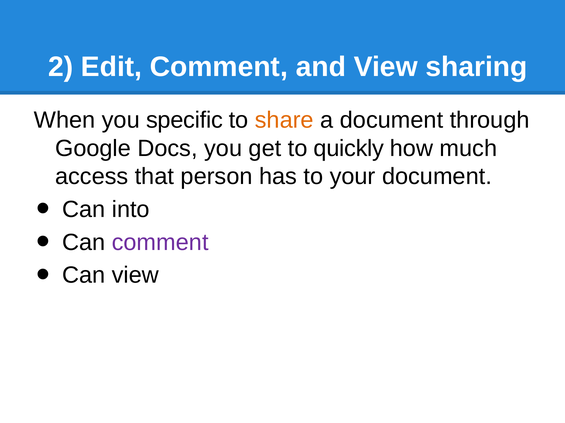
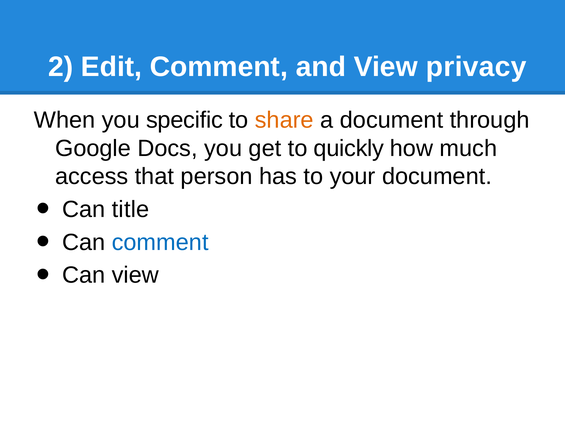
sharing: sharing -> privacy (476, 67)
into: into -> title (131, 210)
comment colour: purple -> blue (160, 243)
